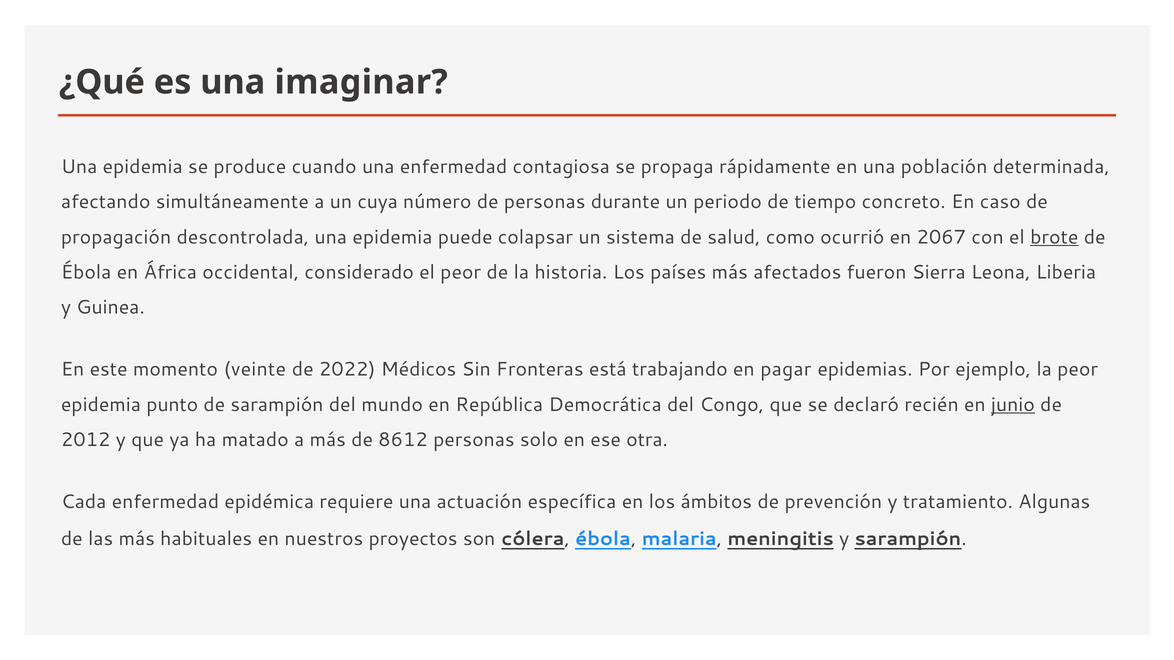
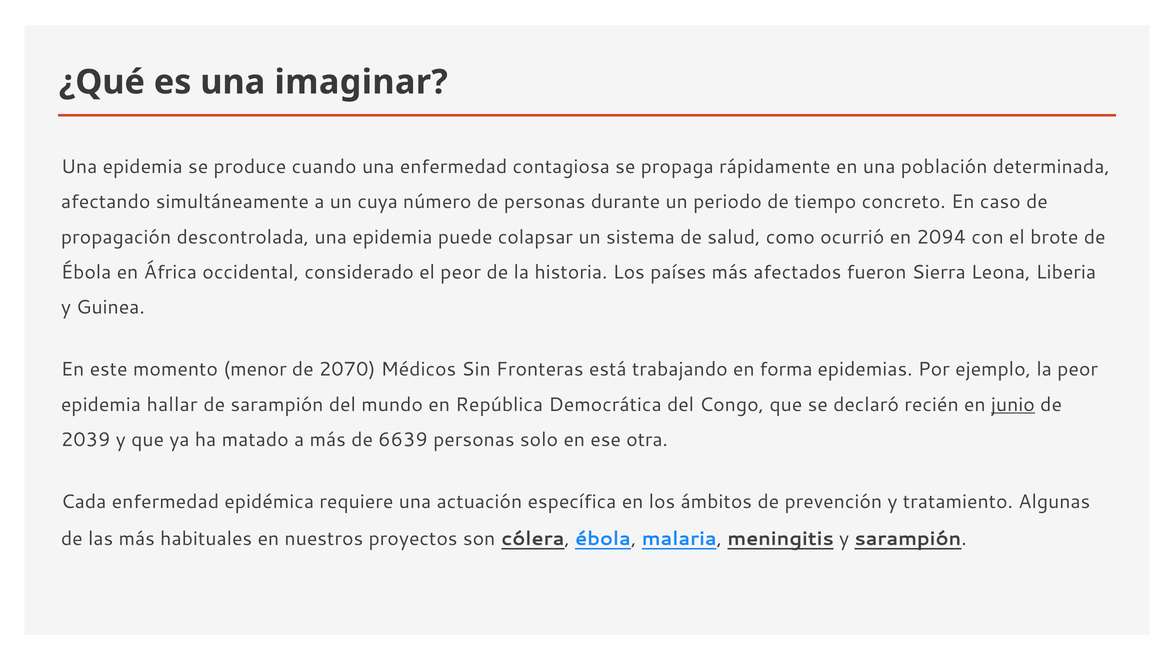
2067: 2067 -> 2094 (941, 237)
brote underline: present -> none (1054, 237)
veinte: veinte -> menor (255, 370)
2022: 2022 -> 2070 (347, 370)
pagar: pagar -> forma (786, 370)
punto: punto -> hallar (172, 405)
2012: 2012 -> 2039 (86, 440)
8612: 8612 -> 6639 (403, 440)
